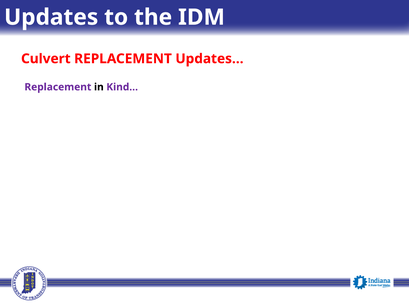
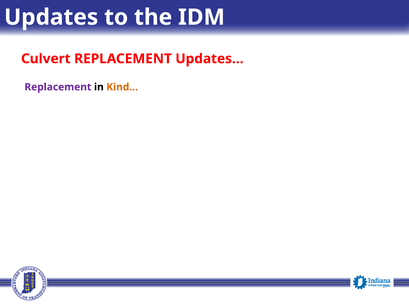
Kind… colour: purple -> orange (122, 87)
